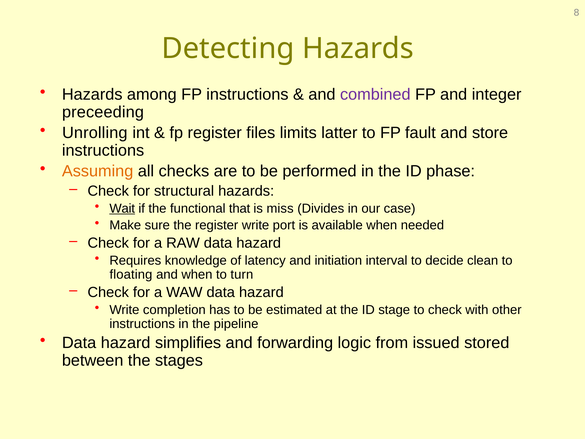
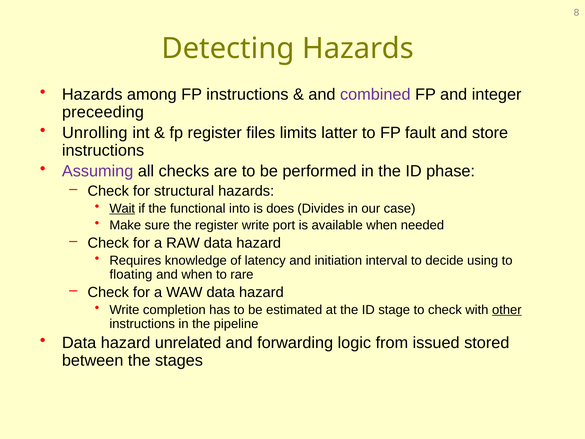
Assuming colour: orange -> purple (98, 171)
that: that -> into (240, 208)
miss: miss -> does (280, 208)
clean: clean -> using (483, 260)
turn: turn -> rare (242, 274)
other underline: none -> present (507, 310)
simplifies: simplifies -> unrelated (188, 343)
